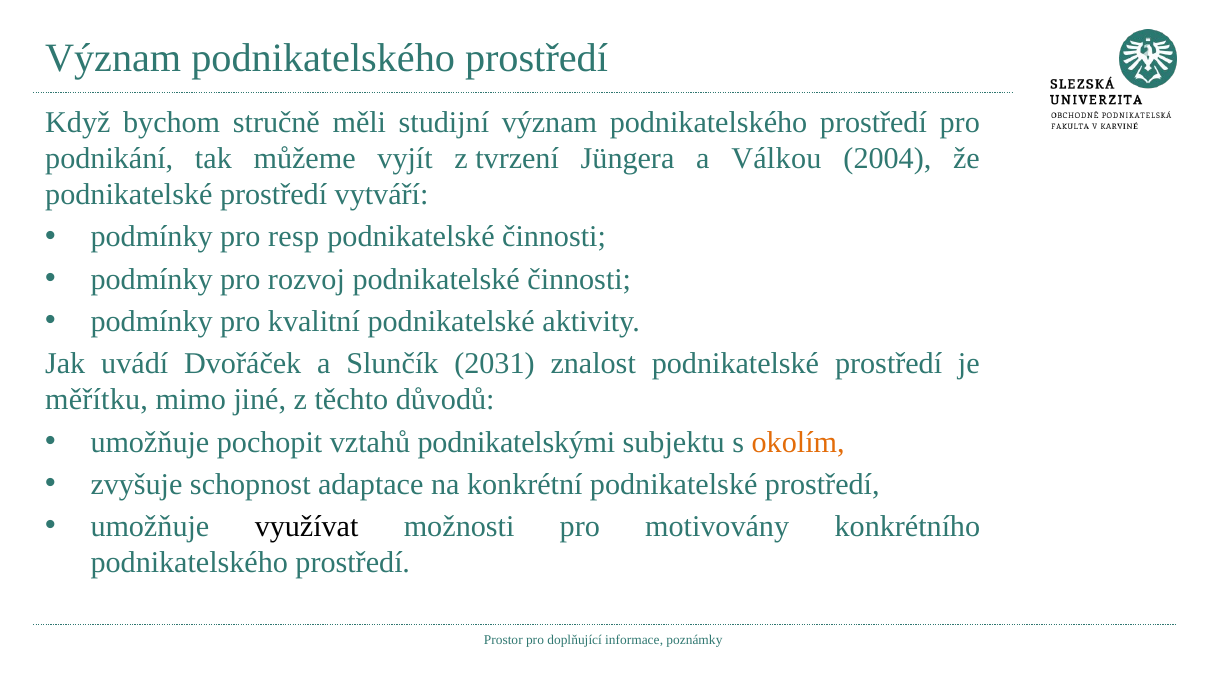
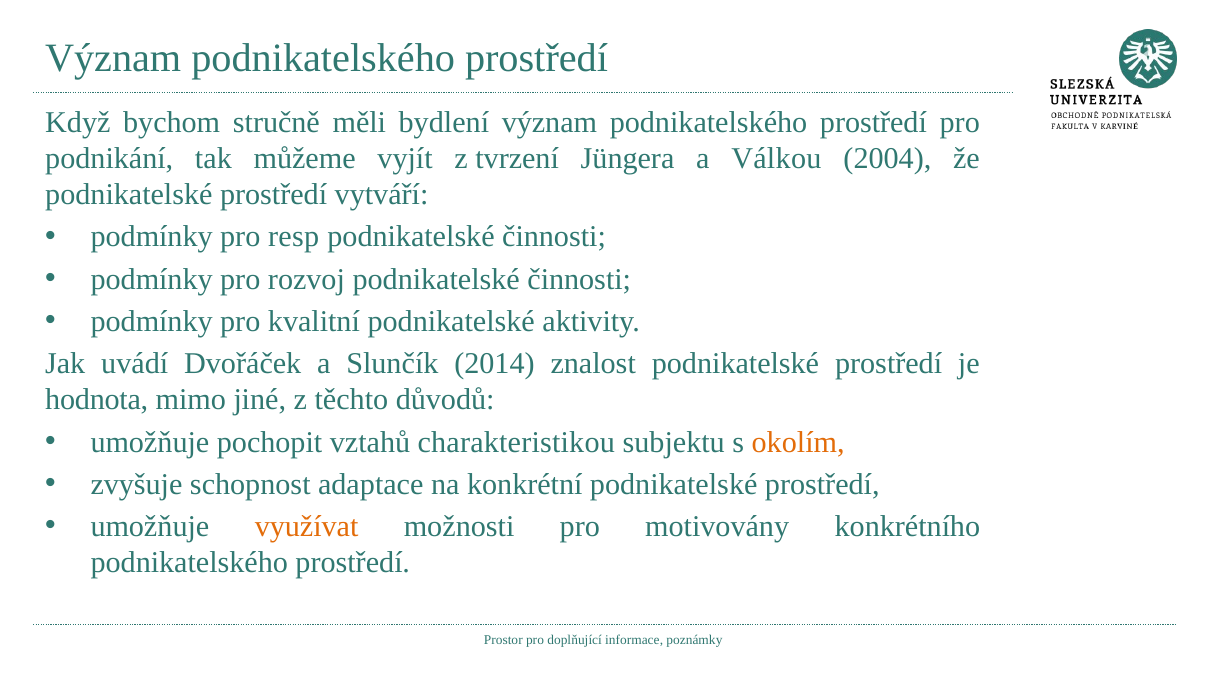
studijní: studijní -> bydlení (444, 122)
2031: 2031 -> 2014 (494, 364)
měřítku: měřítku -> hodnota (97, 400)
podnikatelskými: podnikatelskými -> charakteristikou (516, 442)
využívat colour: black -> orange (307, 527)
